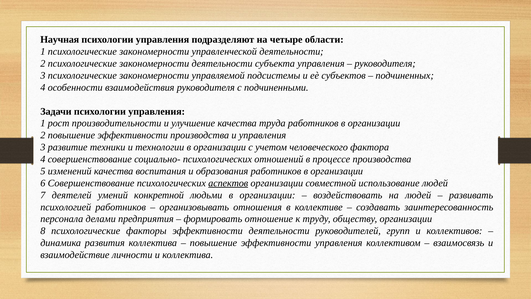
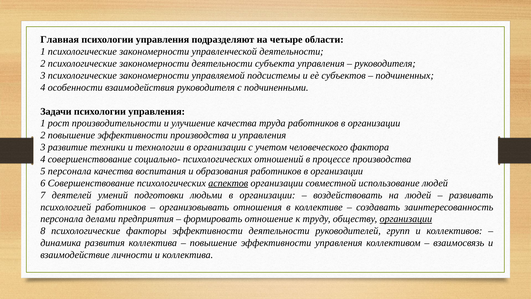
Научная: Научная -> Главная (60, 40)
5 изменений: изменений -> персонала (70, 171)
конкретной: конкретной -> подготовки (159, 195)
организации underline: none -> present (406, 219)
